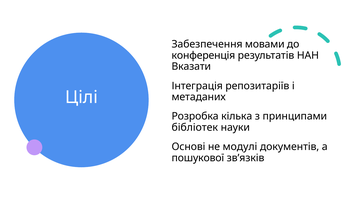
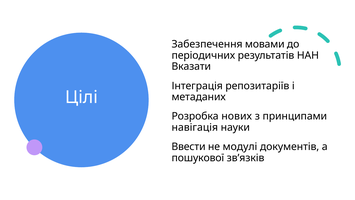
конференція: конференція -> періодичних (203, 55)
кілька: кілька -> нових (237, 116)
бібліотек: бібліотек -> навігація (195, 127)
Основі: Основі -> Ввести (188, 146)
